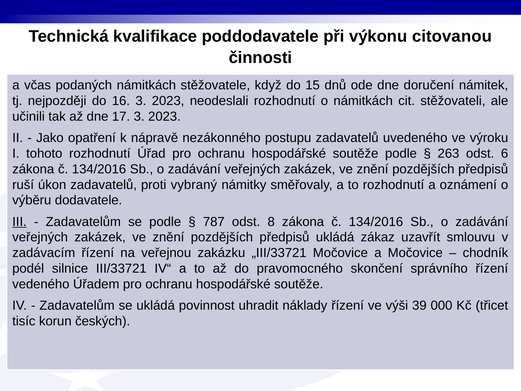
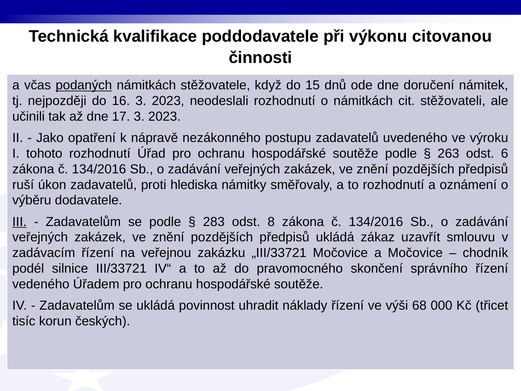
podaných underline: none -> present (84, 85)
vybraný: vybraný -> hlediska (194, 185)
787: 787 -> 283 (214, 222)
39: 39 -> 68 (419, 305)
